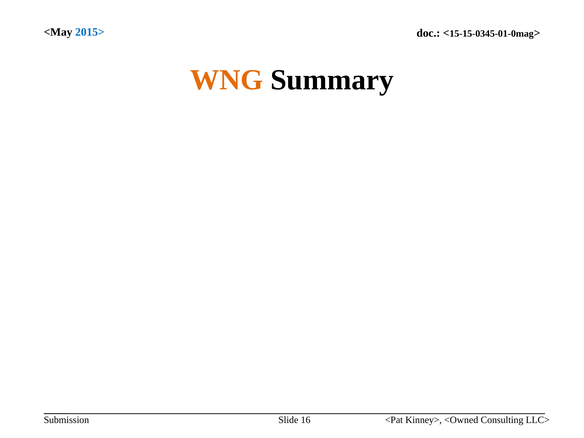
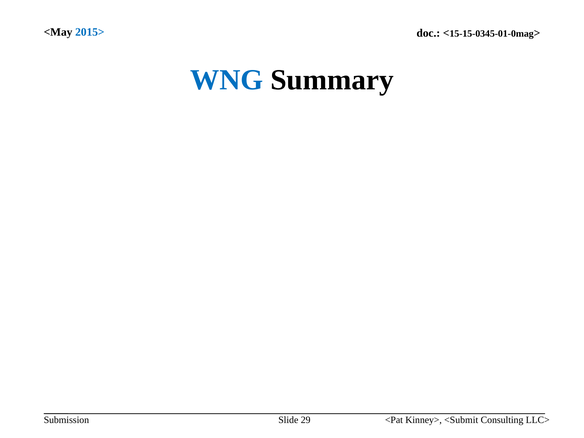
WNG colour: orange -> blue (227, 80)
16: 16 -> 29 (306, 420)
<Owned: <Owned -> <Submit (461, 420)
